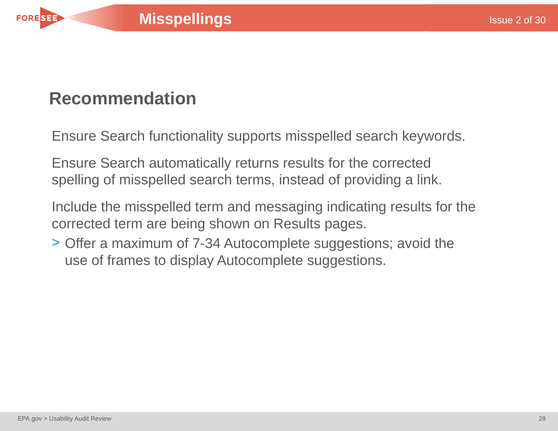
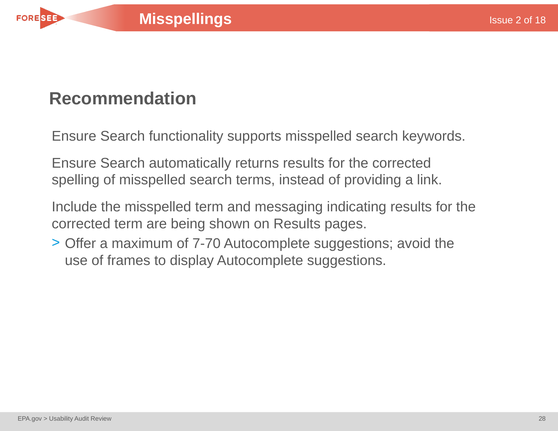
30: 30 -> 18 (540, 20)
7-34: 7-34 -> 7-70 (206, 244)
